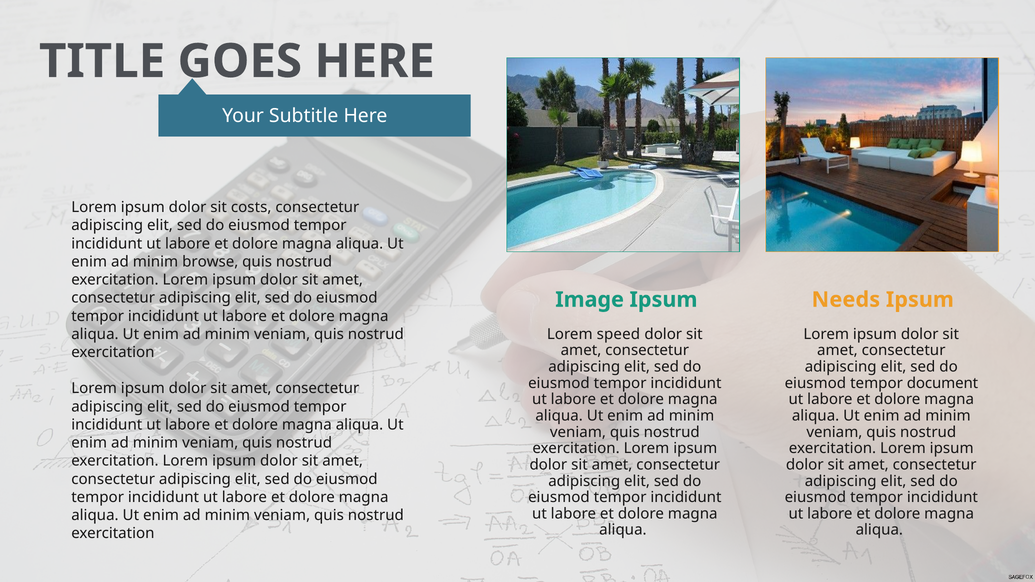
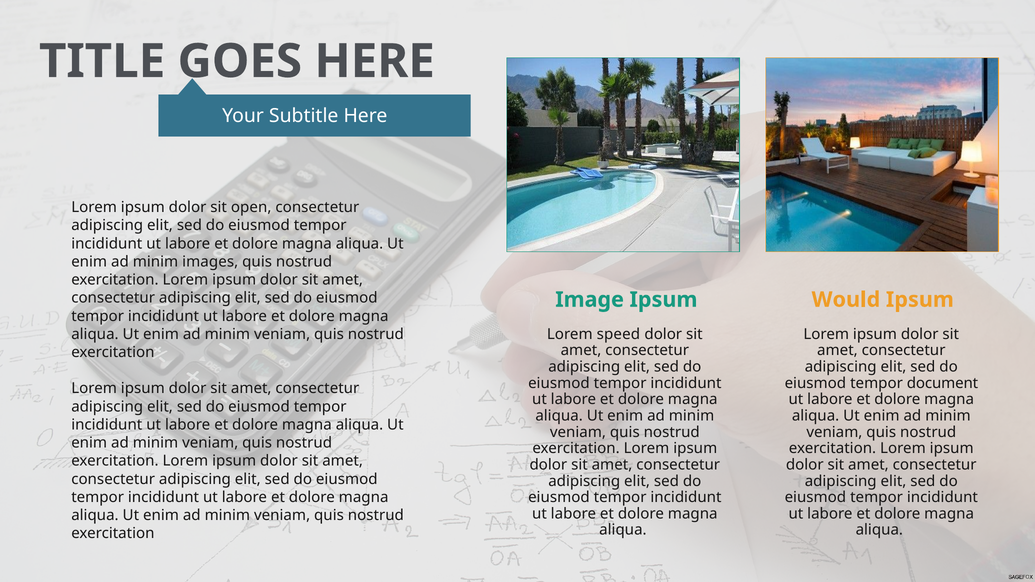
costs: costs -> open (251, 207)
browse: browse -> images (210, 262)
Needs: Needs -> Would (846, 300)
